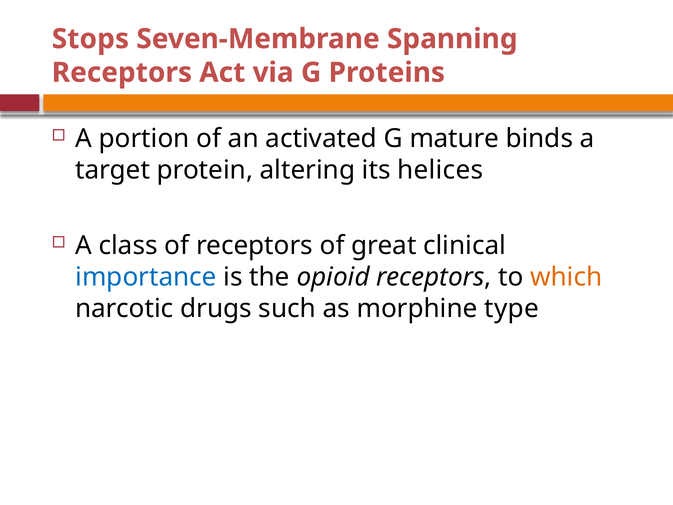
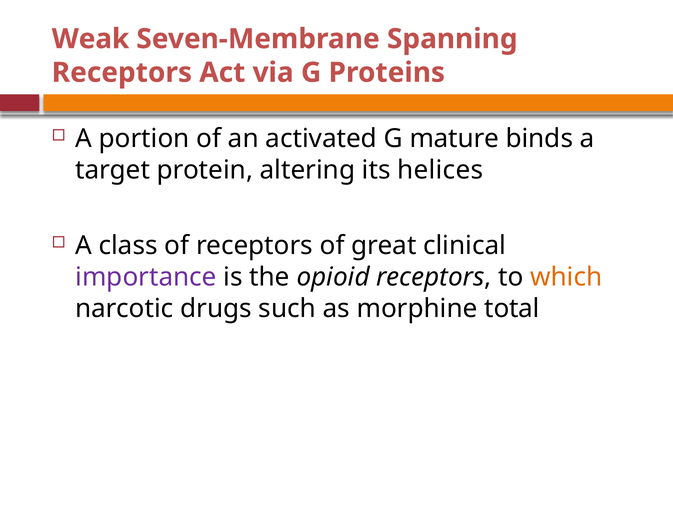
Stops: Stops -> Weak (90, 39)
importance colour: blue -> purple (146, 277)
type: type -> total (512, 308)
